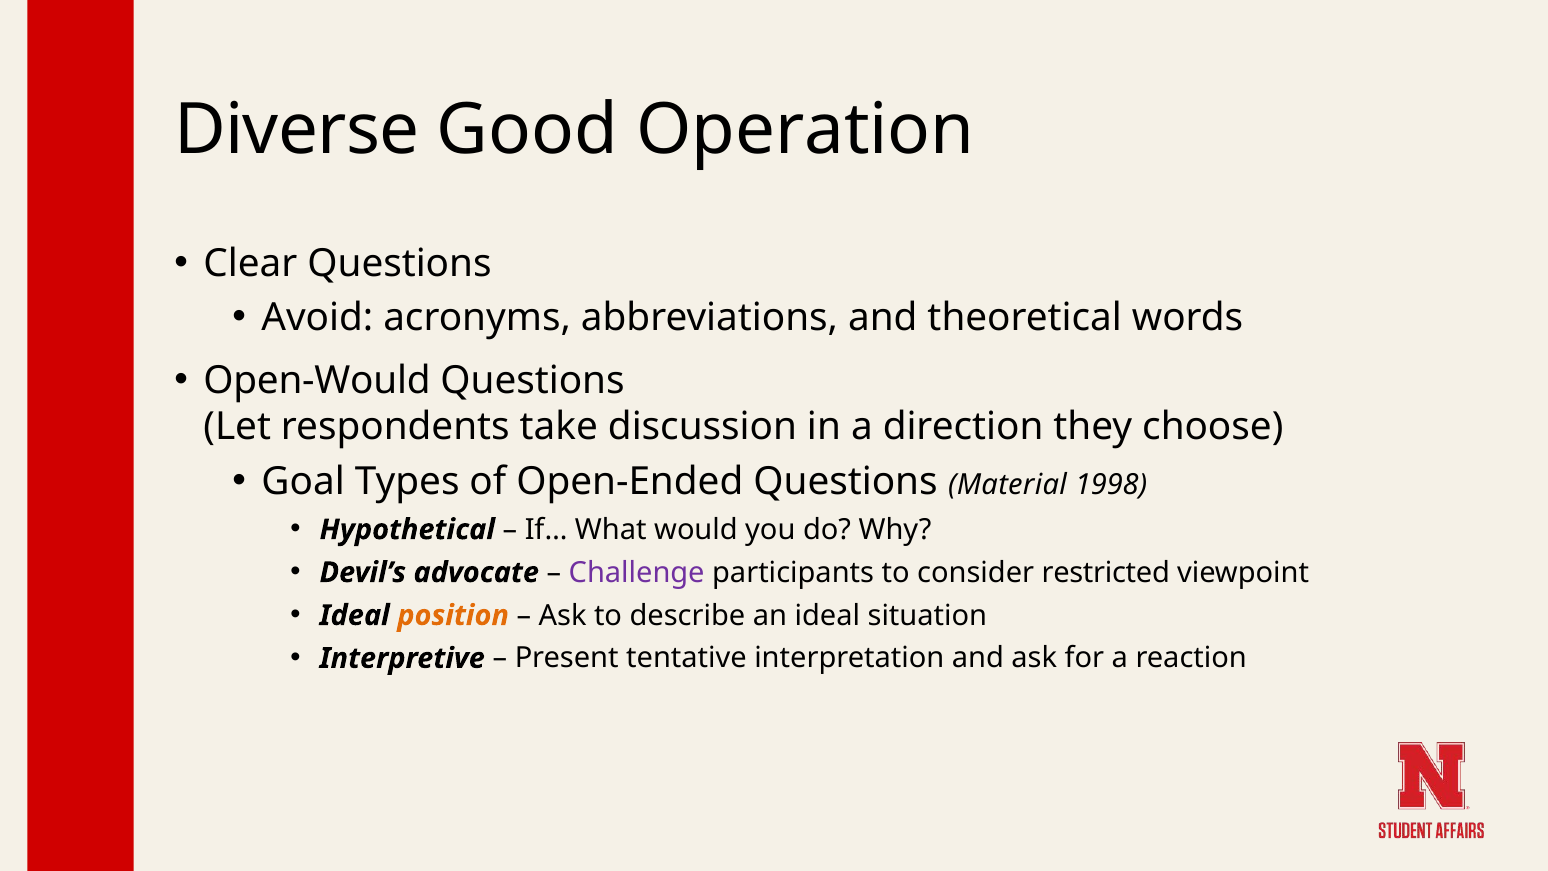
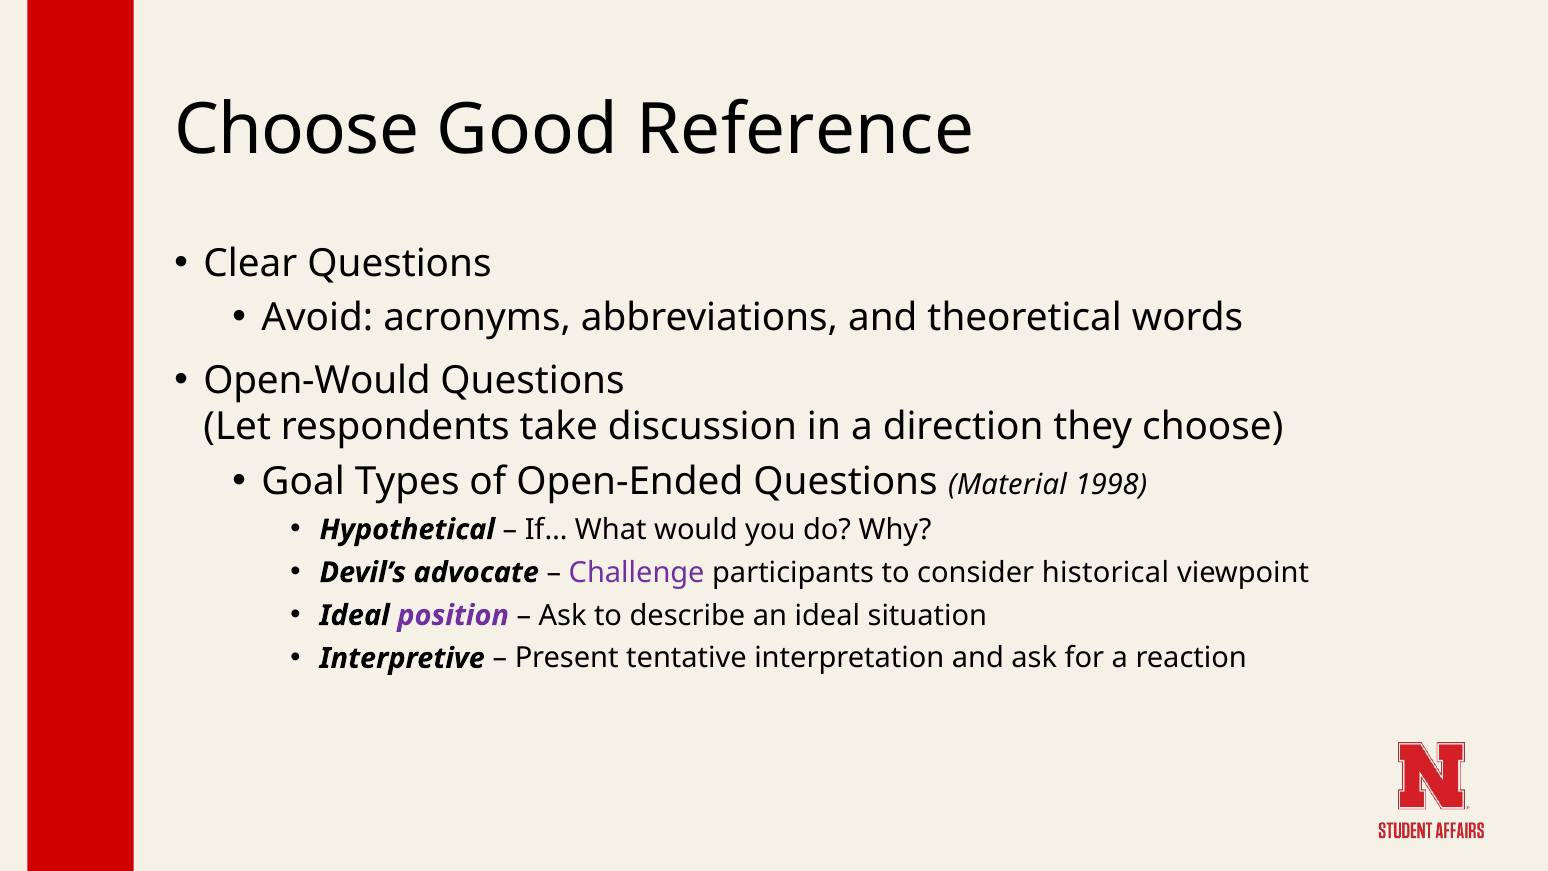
Diverse: Diverse -> Choose (297, 130)
Operation: Operation -> Reference (805, 130)
restricted: restricted -> historical (1105, 572)
position colour: orange -> purple (453, 615)
